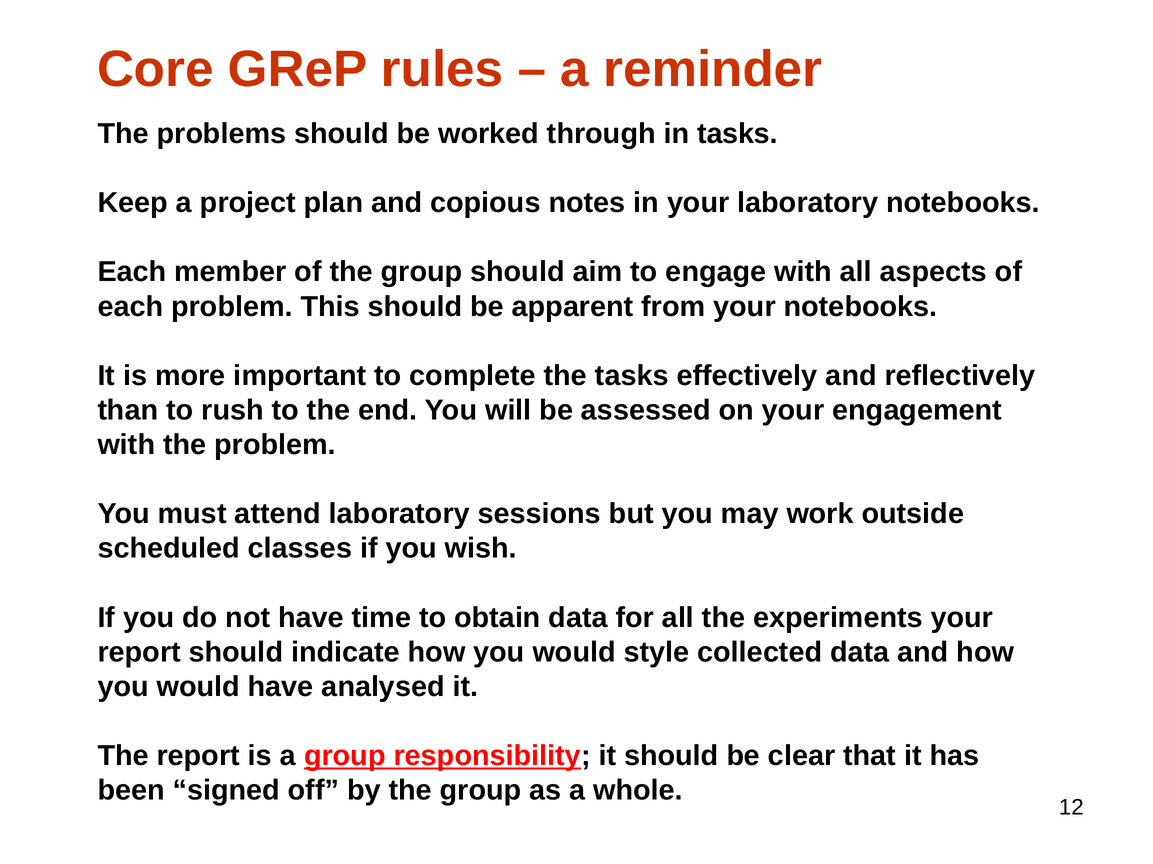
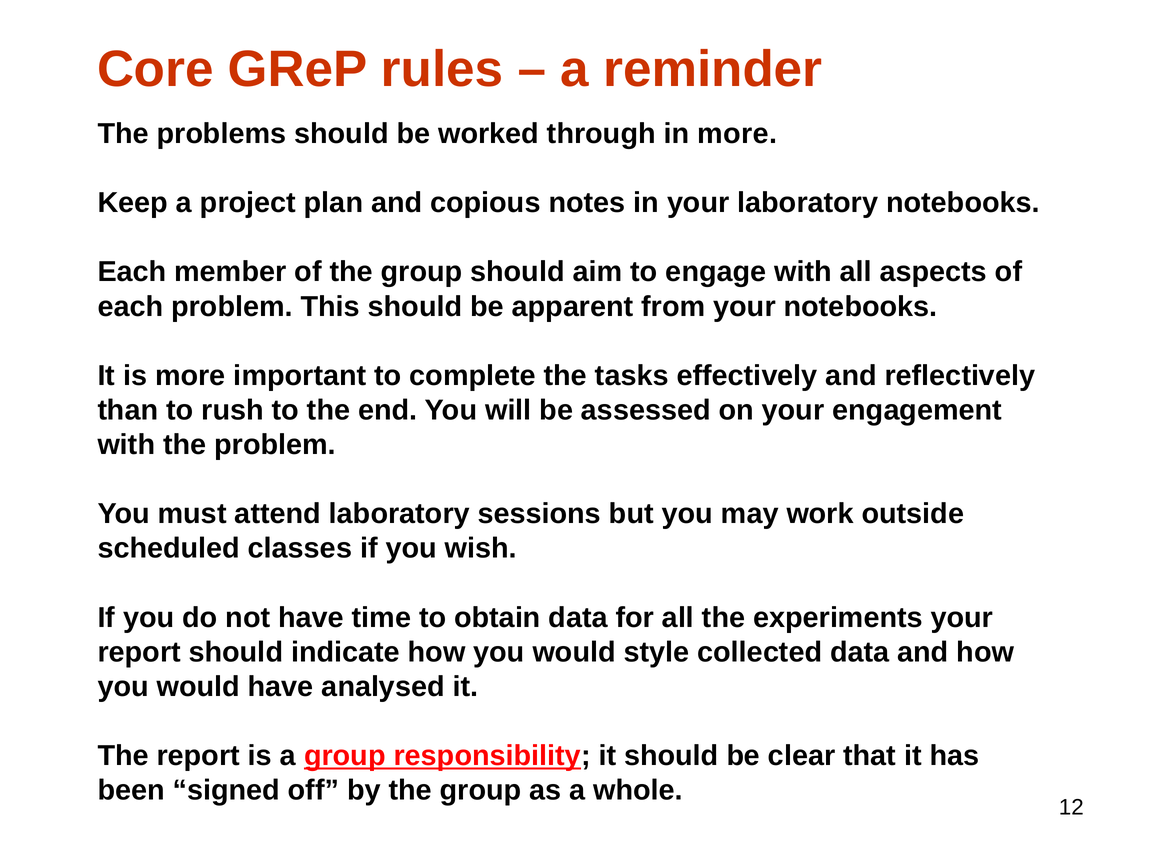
in tasks: tasks -> more (737, 134)
